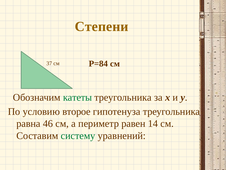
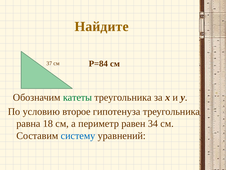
Степени: Степени -> Найдите (102, 26)
46: 46 -> 18 (48, 123)
14: 14 -> 34 (153, 123)
систему colour: green -> blue (78, 135)
